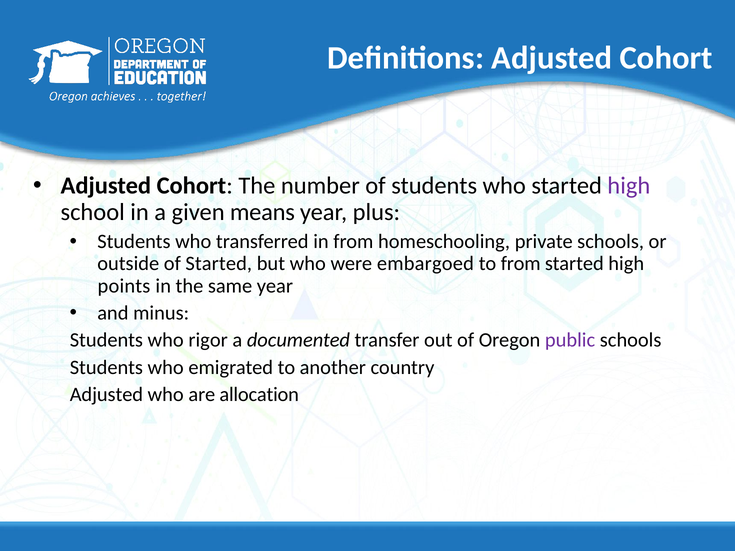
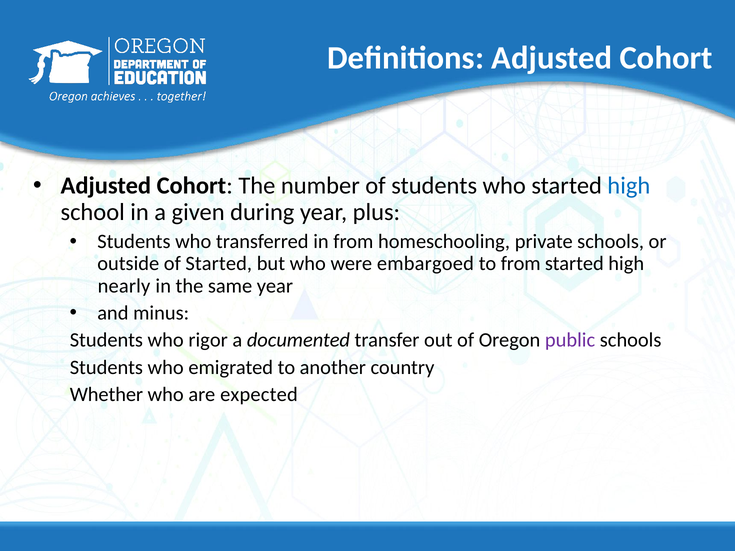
high colour: purple -> blue (629, 186)
means: means -> during (262, 212)
points: points -> nearly (124, 286)
Adjusted: Adjusted -> Whether (106, 395)
allocation: allocation -> expected (259, 395)
